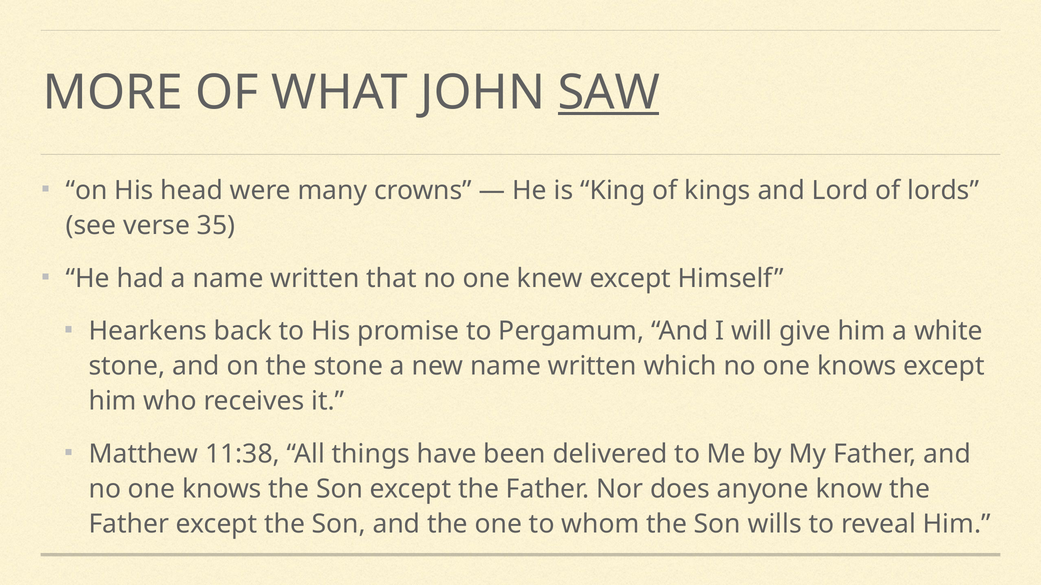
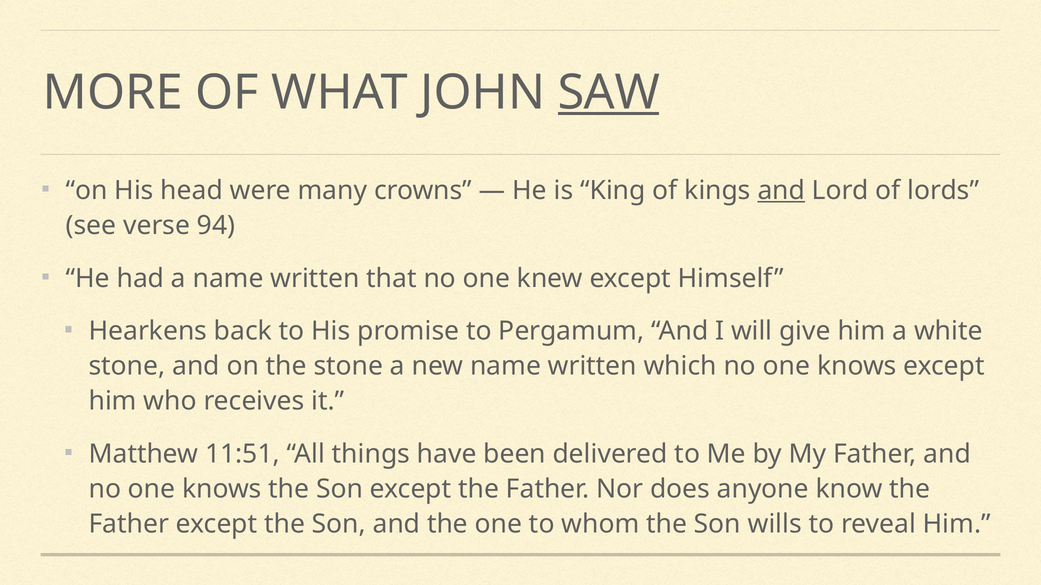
and underline: none -> present (781, 191)
35: 35 -> 94 (216, 226)
11:38: 11:38 -> 11:51 (242, 454)
